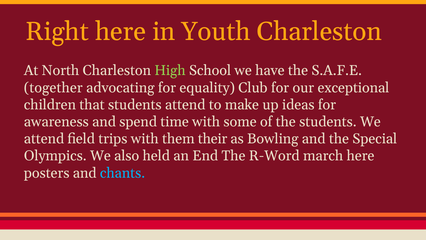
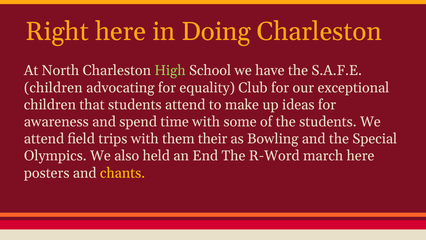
Youth: Youth -> Doing (216, 31)
together: together -> children (53, 88)
chants colour: light blue -> yellow (123, 173)
